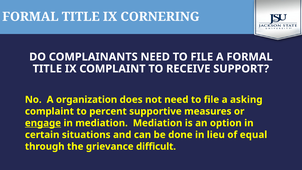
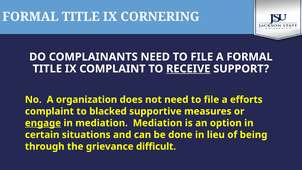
RECEIVE underline: none -> present (188, 69)
asking: asking -> efforts (246, 100)
percent: percent -> blacked (108, 111)
equal: equal -> being (254, 135)
